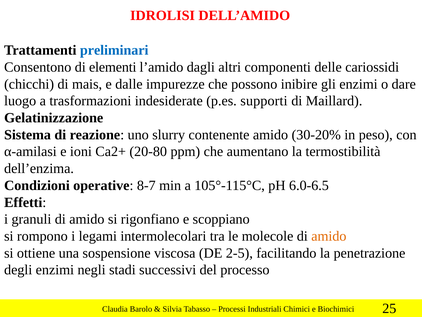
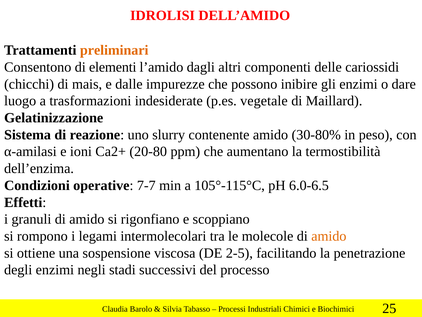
preliminari colour: blue -> orange (114, 50)
supporti: supporti -> vegetale (264, 101)
30-20%: 30-20% -> 30-80% (316, 135)
8-7: 8-7 -> 7-7 (146, 185)
